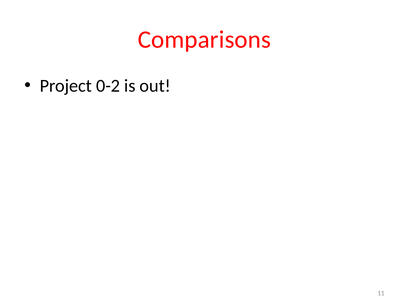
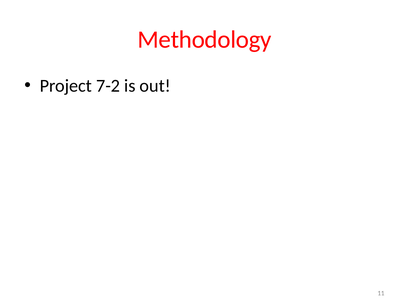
Comparisons: Comparisons -> Methodology (205, 40)
0-2: 0-2 -> 7-2 (108, 86)
